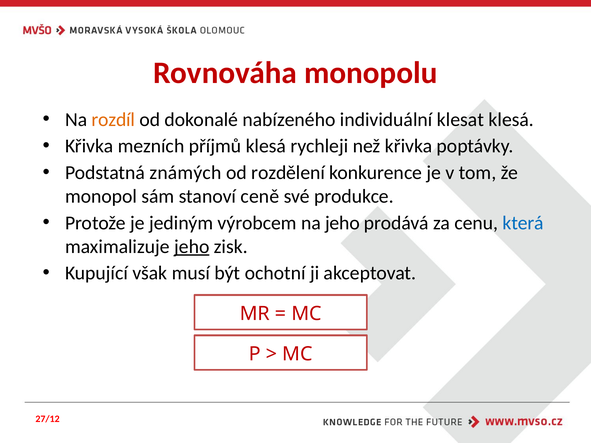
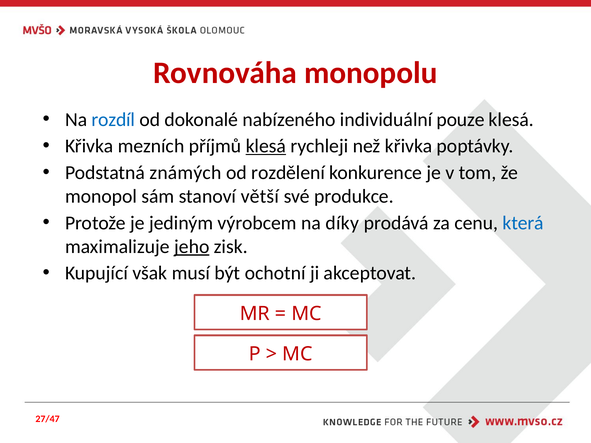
rozdíl colour: orange -> blue (113, 120)
klesat: klesat -> pouze (461, 120)
klesá underline: none -> present (266, 146)
ceně: ceně -> větší (260, 196)
na jeho: jeho -> díky (342, 223)
27/12: 27/12 -> 27/47 (48, 419)
